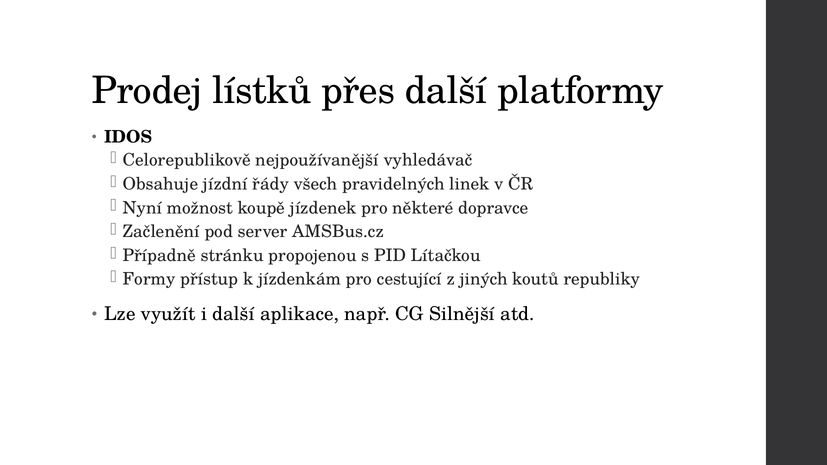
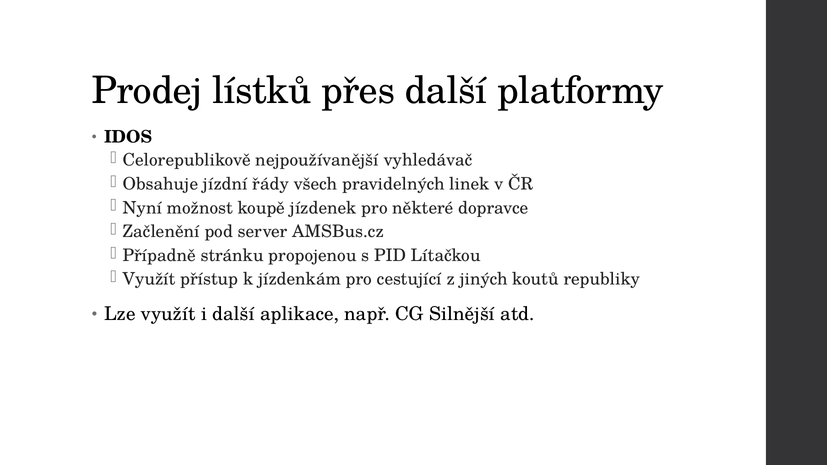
Formy: Formy -> Využít (149, 279)
